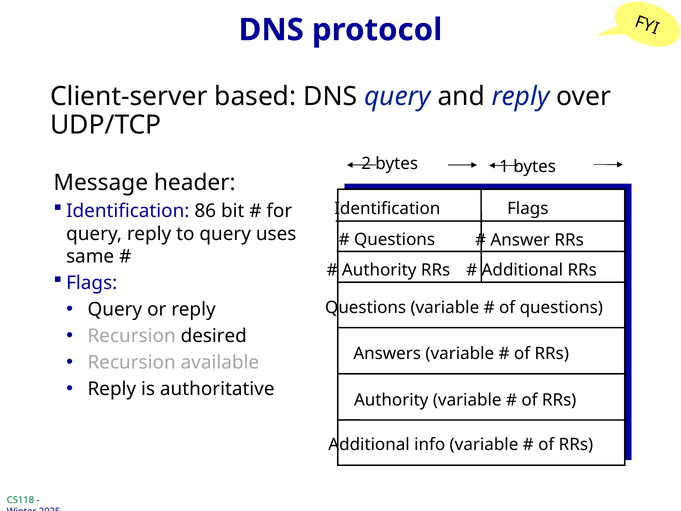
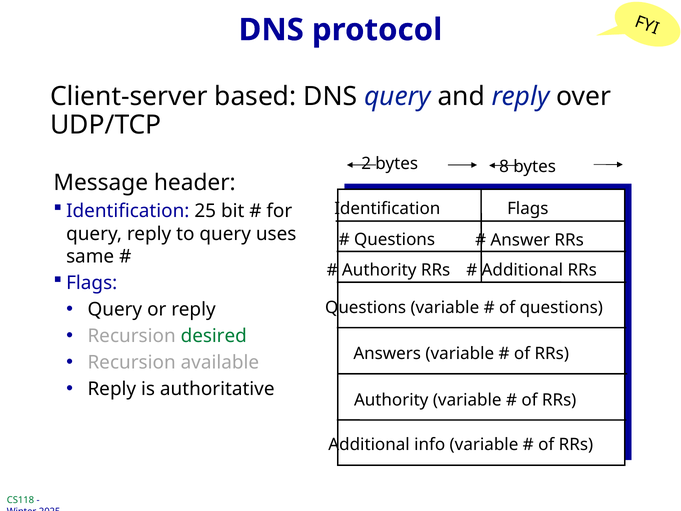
1: 1 -> 8 (504, 166)
86: 86 -> 25 (205, 211)
desired colour: black -> green (214, 336)
